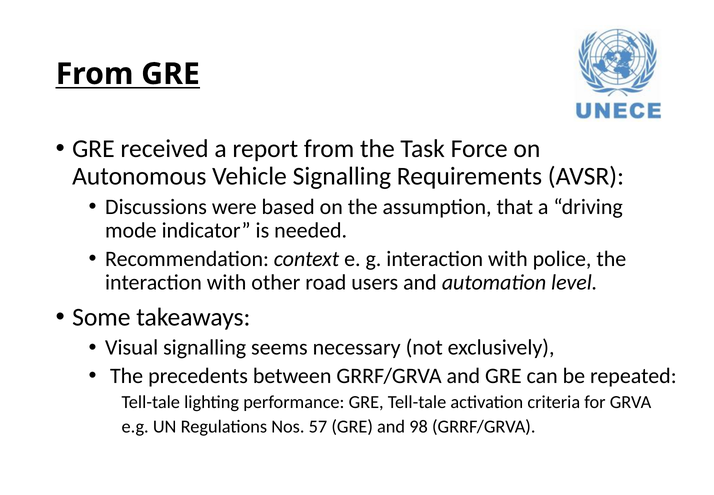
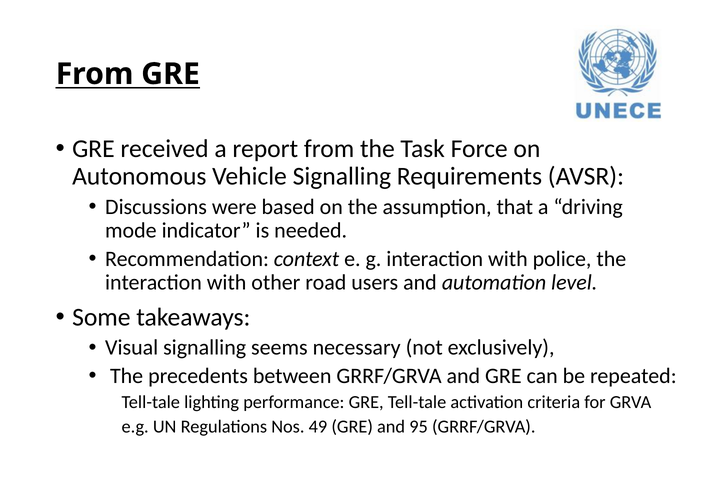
57: 57 -> 49 (318, 426)
98: 98 -> 95 (419, 426)
